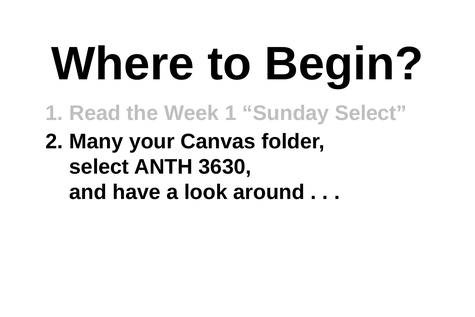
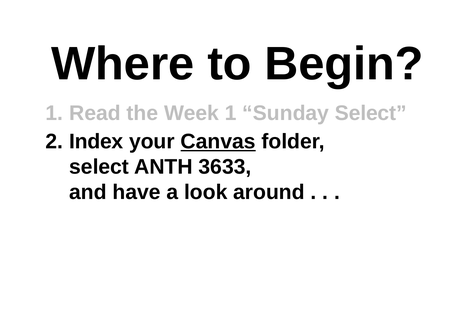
Many: Many -> Index (96, 141)
Canvas underline: none -> present (218, 141)
3630: 3630 -> 3633 (225, 167)
